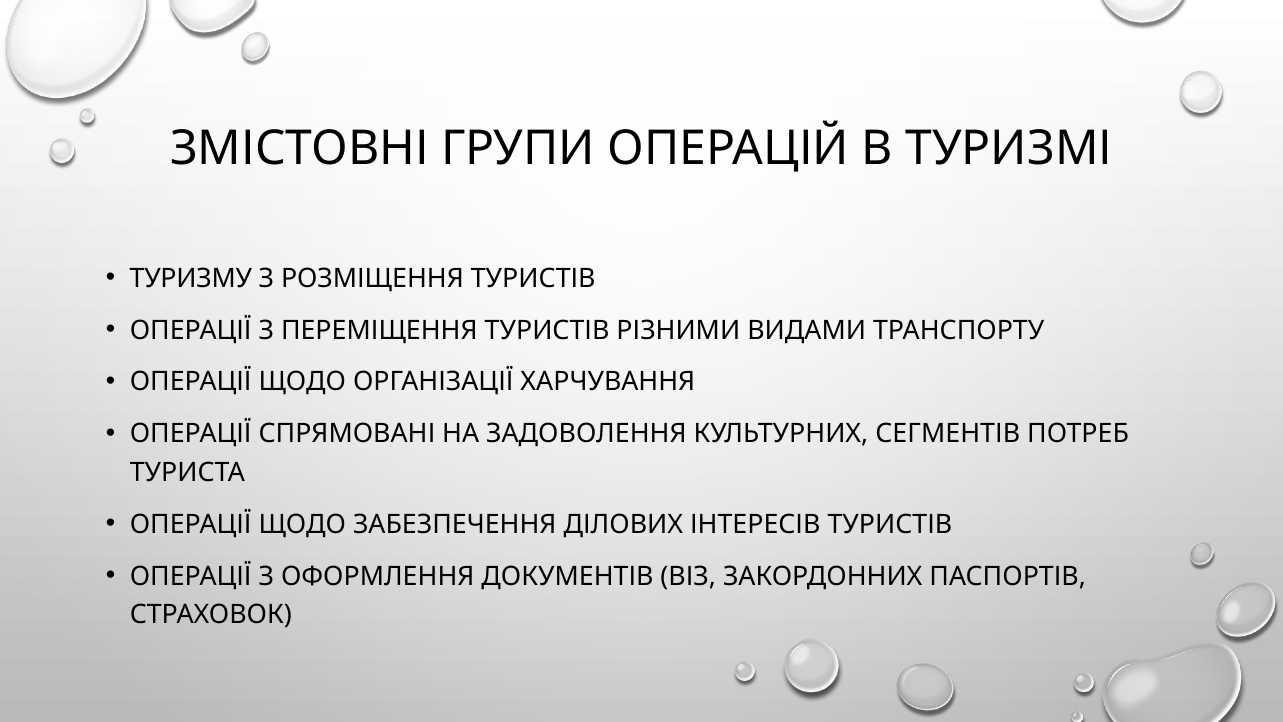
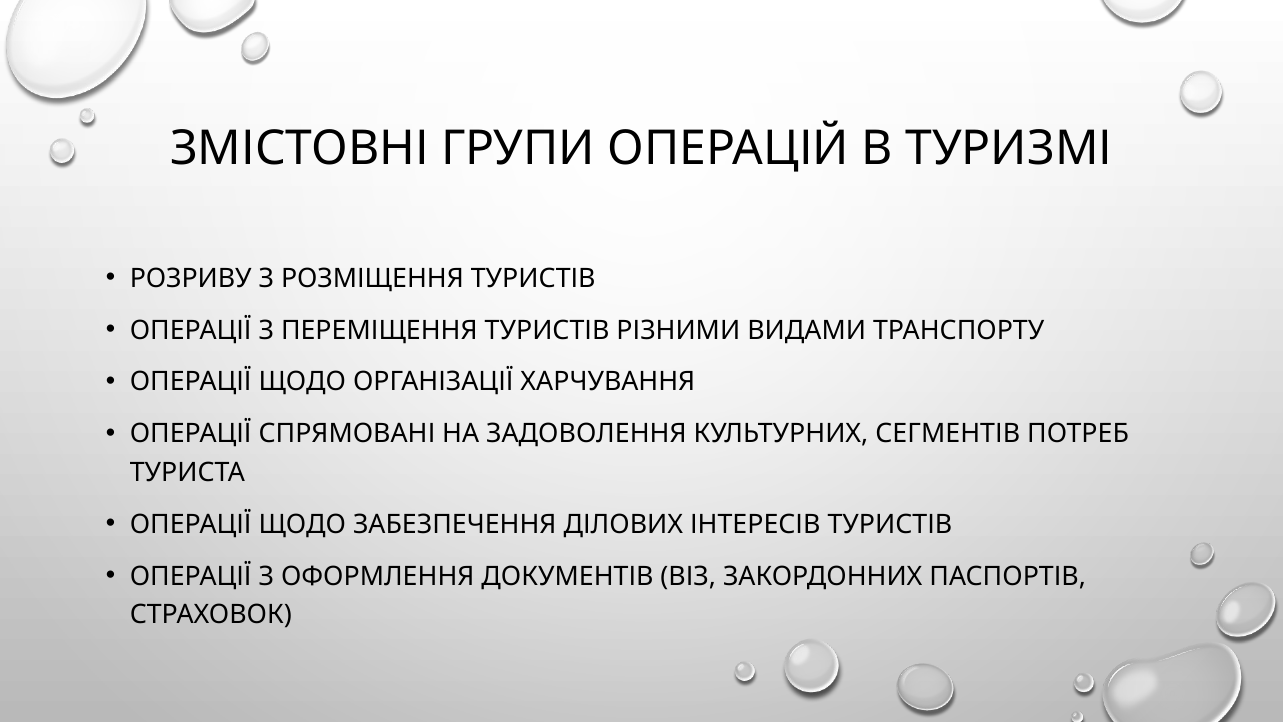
ТУРИЗМУ: ТУРИЗМУ -> РОЗРИВУ (191, 278)
